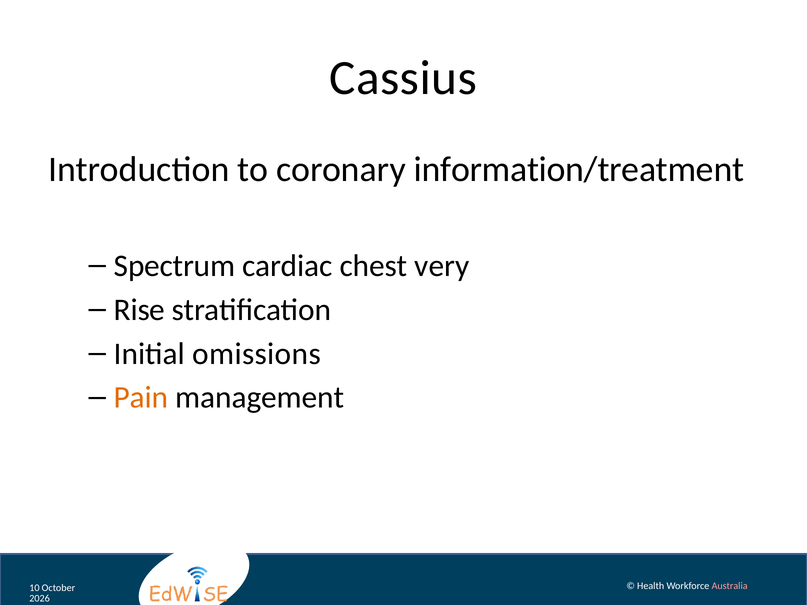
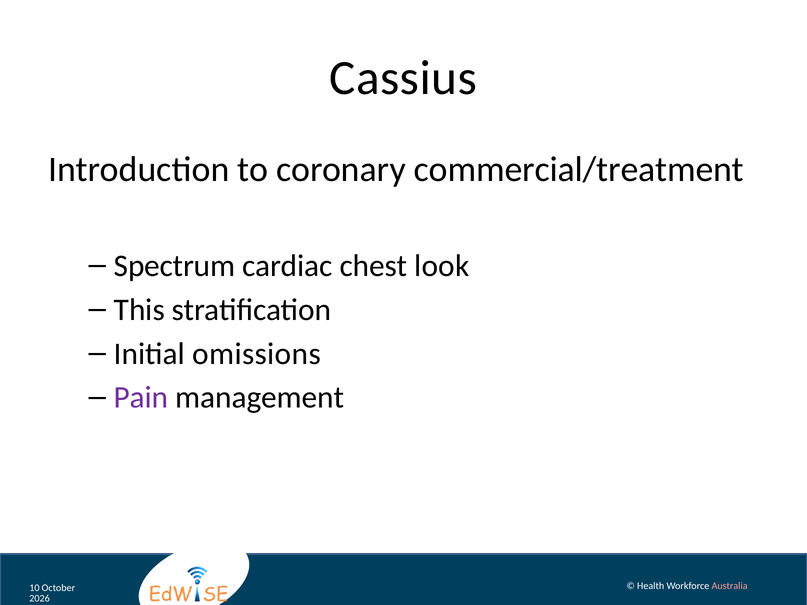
information/treatment: information/treatment -> commercial/treatment (579, 169)
very: very -> look (442, 266)
Rise: Rise -> This (139, 310)
Pain colour: orange -> purple (141, 398)
